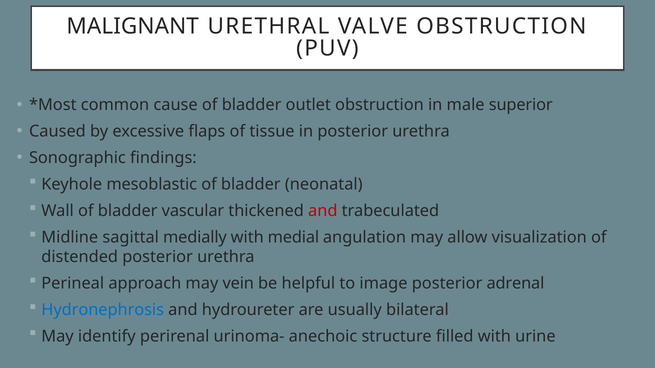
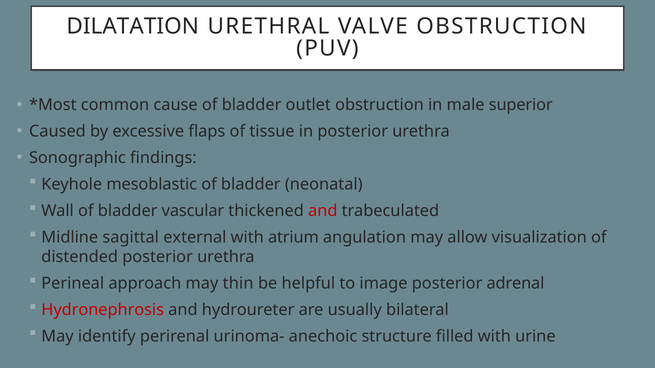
MALIGNANT: MALIGNANT -> DILATATION (133, 26)
medially: medially -> external (195, 238)
medial: medial -> atrium (293, 238)
vein: vein -> thin (238, 284)
Hydronephrosis colour: blue -> red (103, 310)
